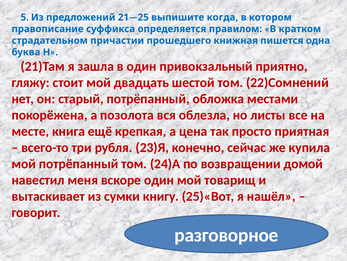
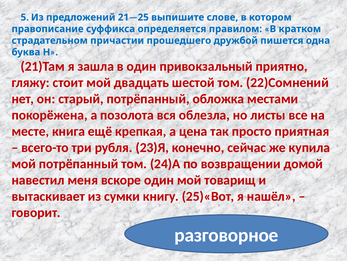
когда: когда -> слове (222, 17)
книжная: книжная -> дружбой (236, 40)
